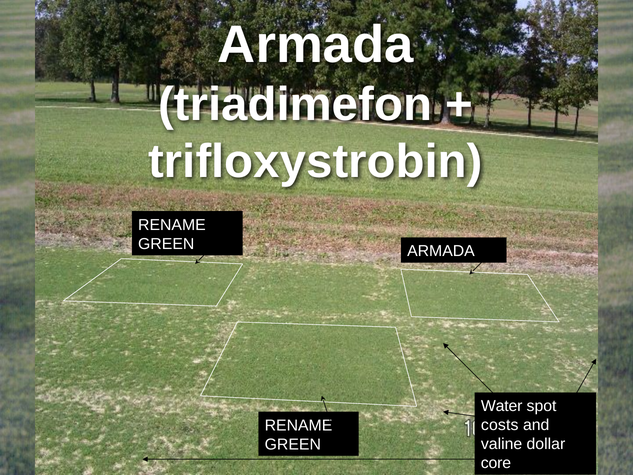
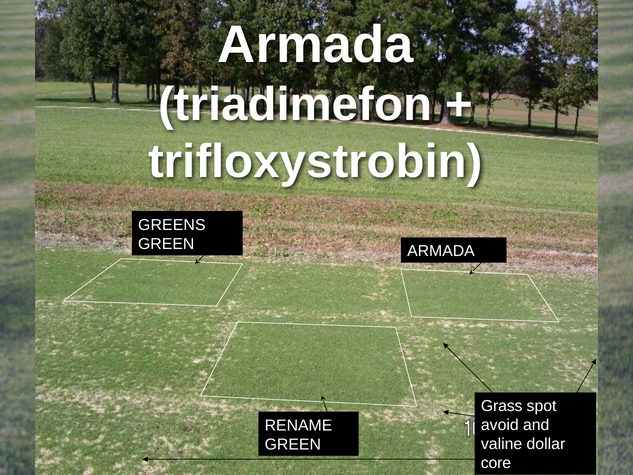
RENAME: RENAME -> GREENS (172, 225)
Water: Water -> Grass (502, 406)
costs: costs -> avoid (500, 425)
